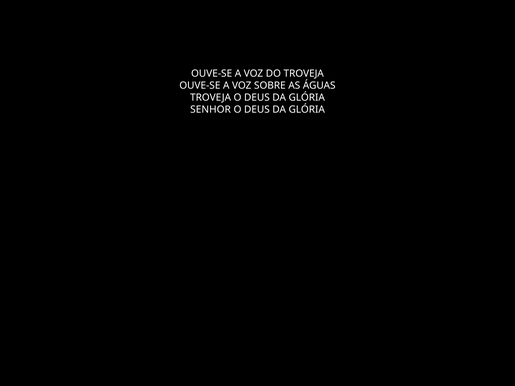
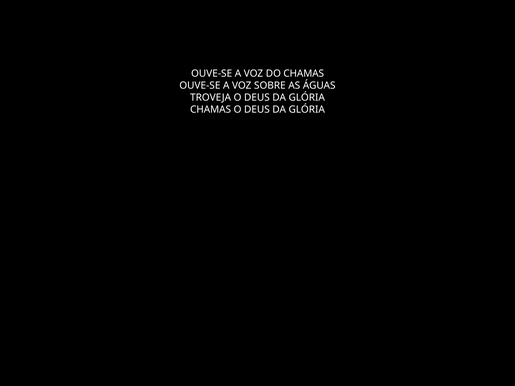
DO TROVEJA: TROVEJA -> CHAMAS (304, 74)
SENHOR: SENHOR -> CHAMAS (211, 110)
